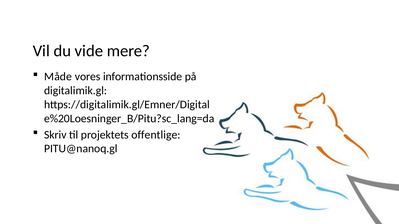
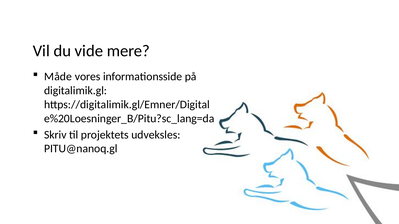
offentlige: offentlige -> udveksles (156, 135)
